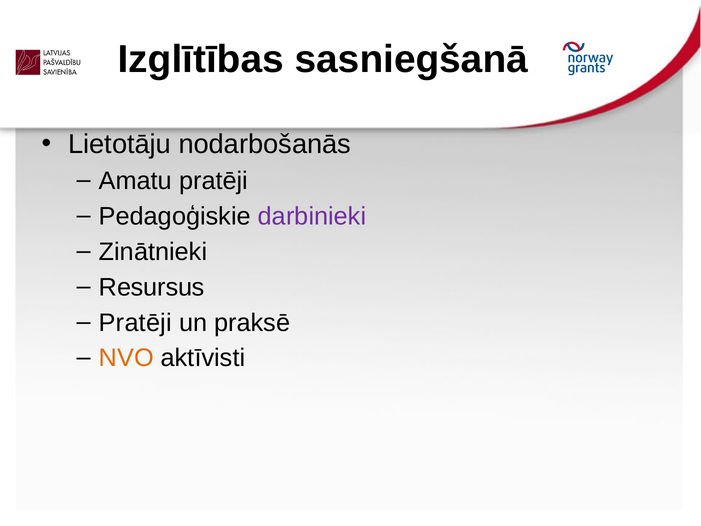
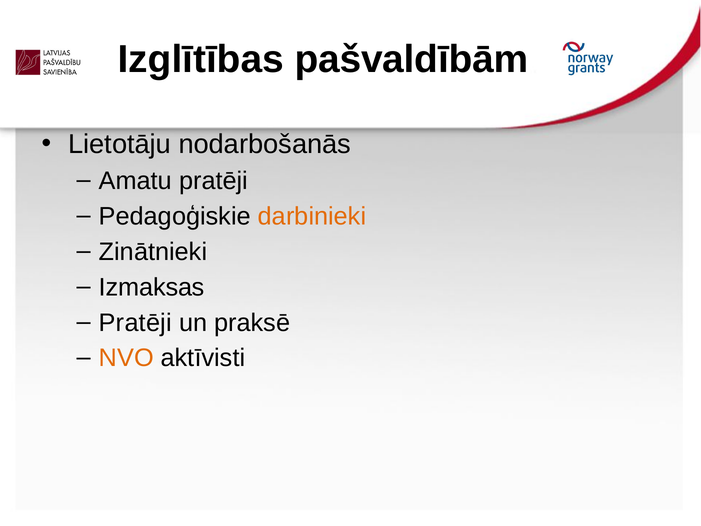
sasniegšanā: sasniegšanā -> pašvaldībām (411, 59)
darbinieki colour: purple -> orange (312, 216)
Resursus: Resursus -> Izmaksas (152, 287)
